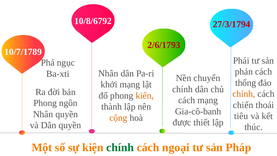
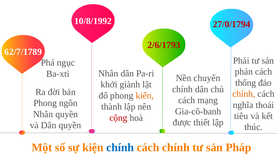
10/8/6792: 10/8/6792 -> 10/8/1992 (93, 21)
27/3/1794: 27/3/1794 -> 27/0/1794 (232, 24)
10/7/1789: 10/7/1789 -> 62/7/1789 (23, 52)
khởi mạng: mạng -> giành (130, 84)
chiến: chiến -> nghĩa (243, 105)
cộng colour: orange -> red (118, 118)
chính colour: green -> blue (120, 147)
cách ngoại: ngoại -> chính (176, 147)
